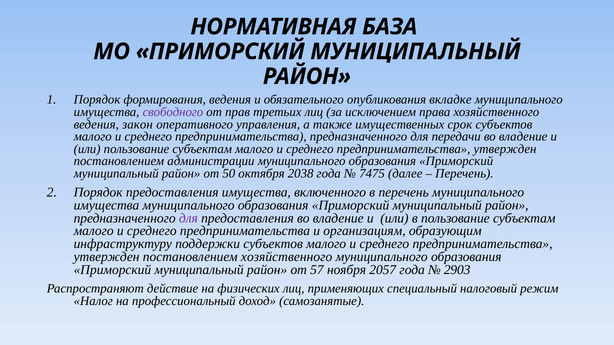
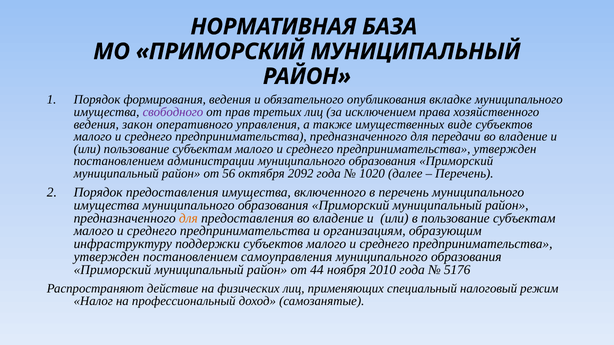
срок: срок -> виде (460, 124)
50: 50 -> 56 (229, 174)
2038: 2038 -> 2092 (301, 174)
7475: 7475 -> 1020 (372, 174)
для colour: purple -> orange (188, 218)
постановлением хозяйственного: хозяйственного -> самоуправления (287, 257)
57: 57 -> 44 (317, 270)
2057: 2057 -> 2010 (383, 270)
2903: 2903 -> 5176 (457, 270)
